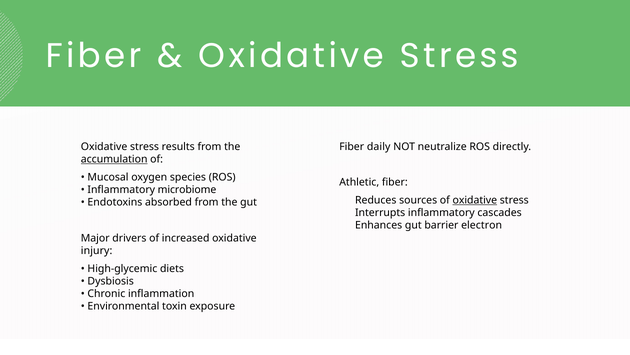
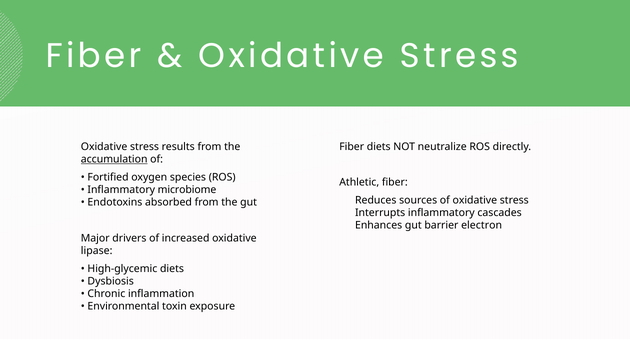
Fiber daily: daily -> diets (379, 146)
Mucosal: Mucosal -> Fortified (108, 177)
oxidative underline: present -> none (475, 200)
injury: injury -> lipase (97, 250)
